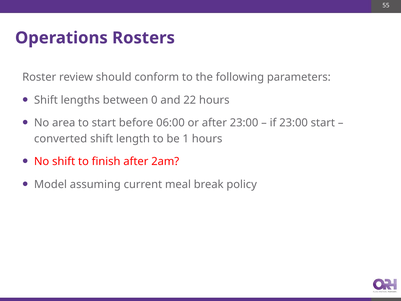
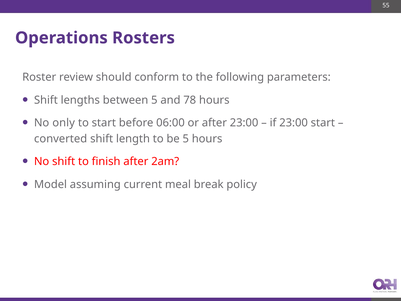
between 0: 0 -> 5 (154, 100)
22: 22 -> 78 (190, 100)
area: area -> only (64, 123)
be 1: 1 -> 5 (186, 139)
